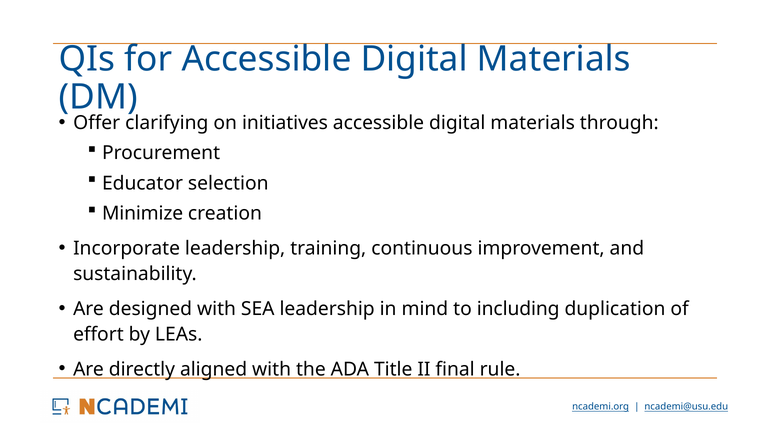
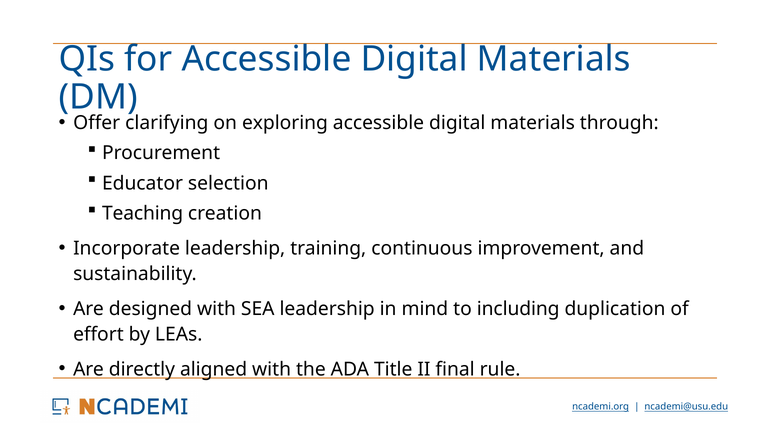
initiatives: initiatives -> exploring (285, 123)
Minimize: Minimize -> Teaching (143, 213)
